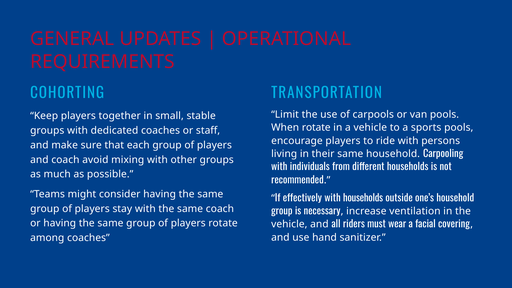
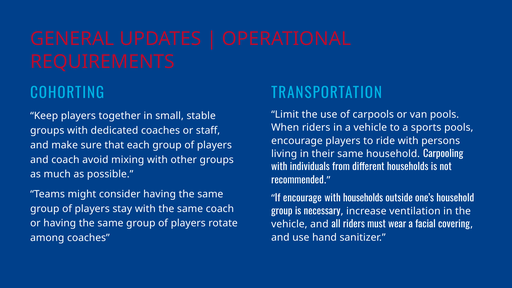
When rotate: rotate -> riders (316, 128)
If effectively: effectively -> encourage (302, 198)
